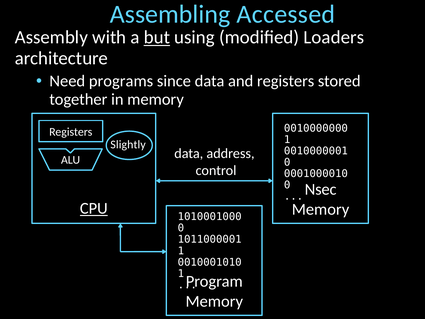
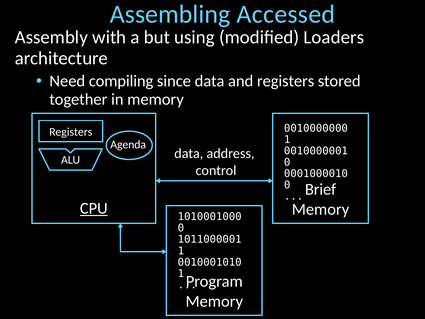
but underline: present -> none (157, 37)
programs: programs -> compiling (121, 81)
Slightly: Slightly -> Agenda (128, 145)
Nsec: Nsec -> Brief (321, 189)
